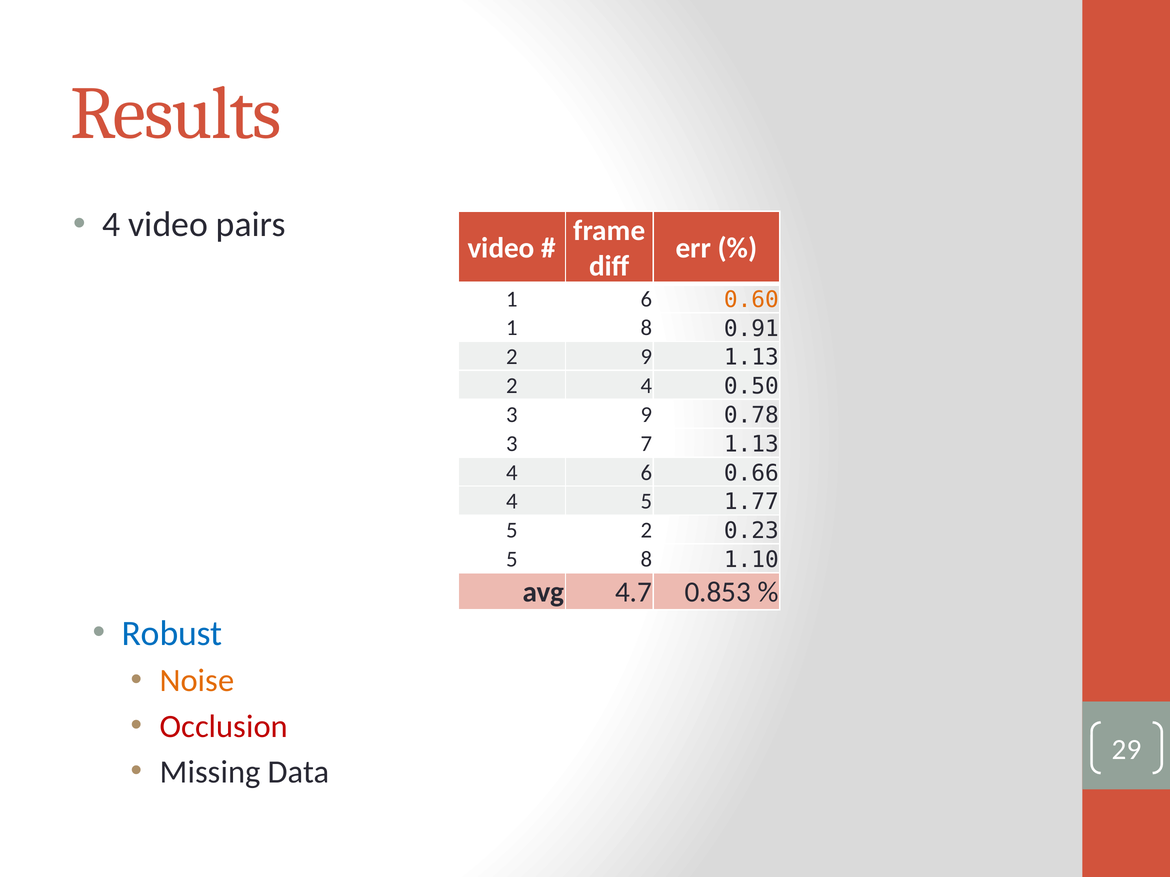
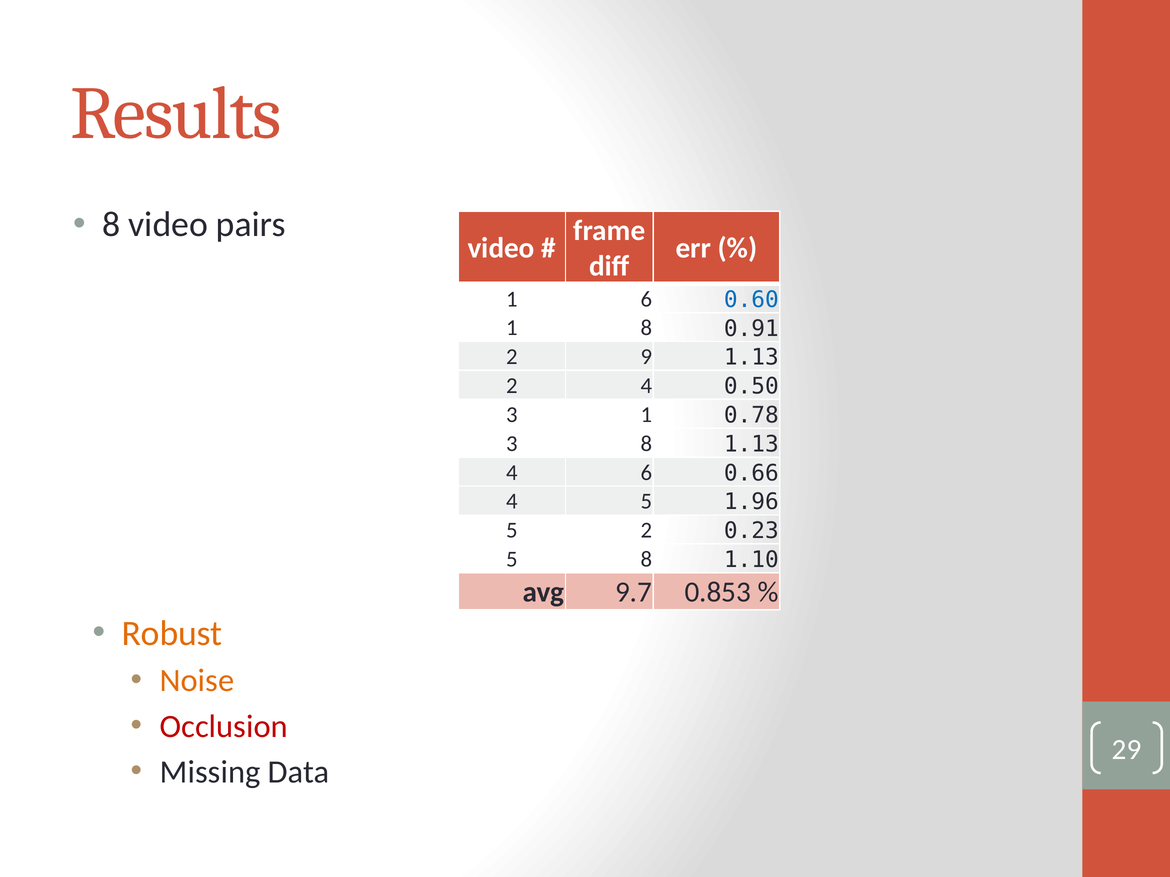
4: 4 -> 8 (111, 225)
0.60 colour: orange -> blue (751, 300)
3 9: 9 -> 1 (646, 415)
3 7: 7 -> 8 (646, 444)
1.77: 1.77 -> 1.96 (751, 502)
4.7: 4.7 -> 9.7 (634, 593)
Robust colour: blue -> orange (172, 634)
